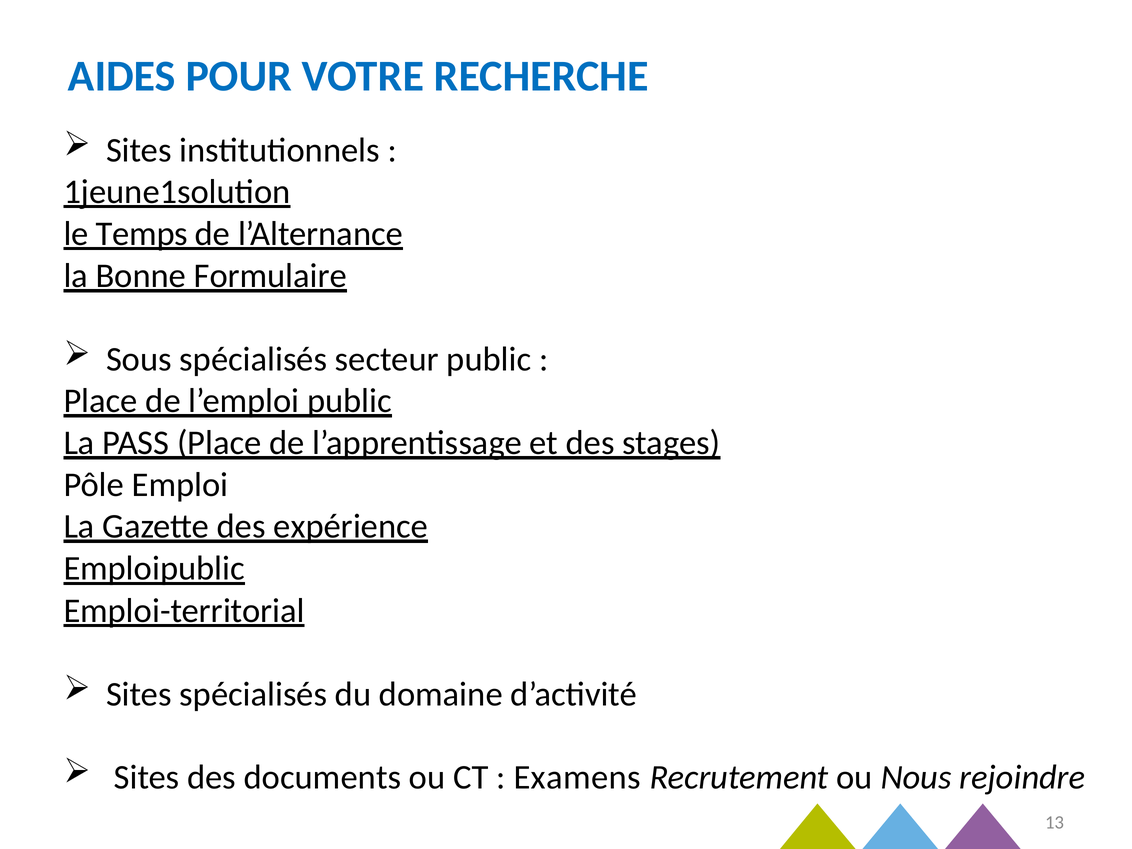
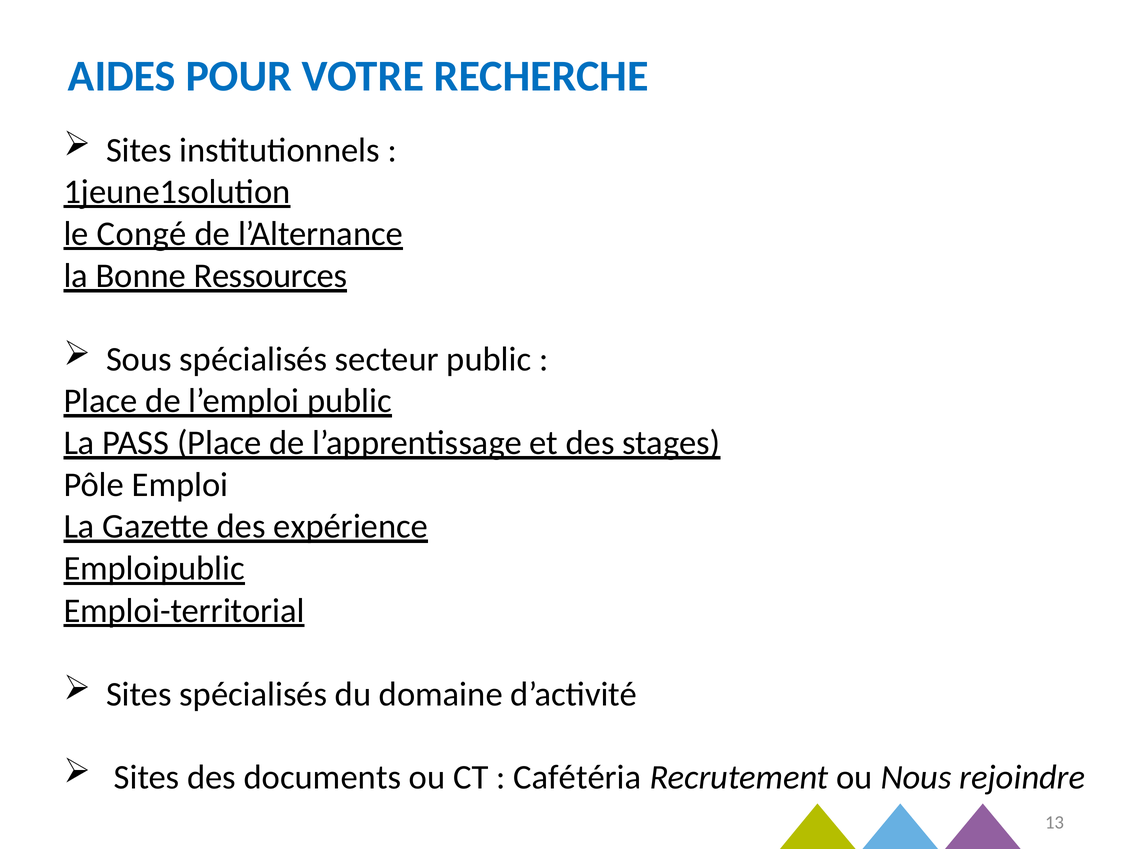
Temps: Temps -> Congé (142, 234)
Formulaire: Formulaire -> Ressources (270, 276)
Examens: Examens -> Cafétéria (577, 777)
